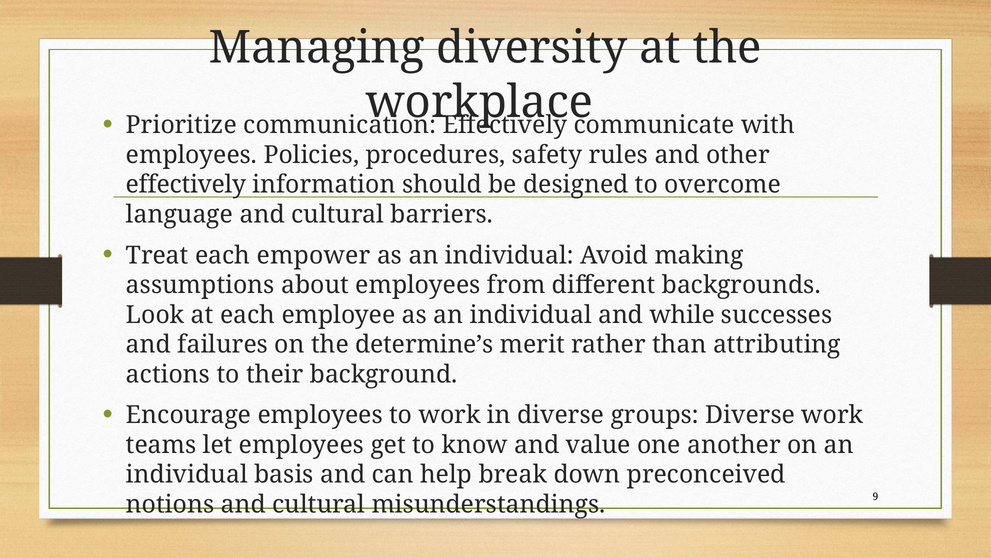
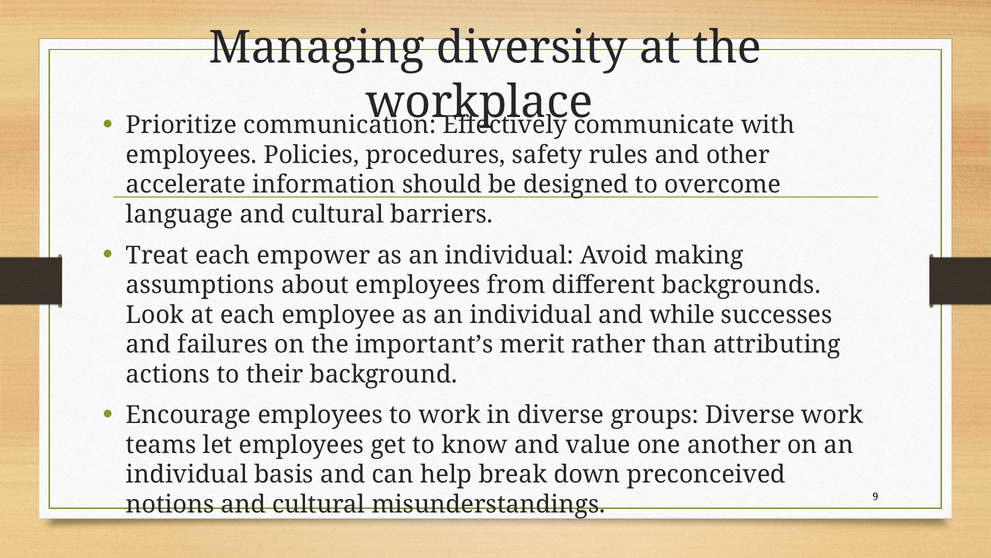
effectively: effectively -> accelerate (186, 184)
determine’s: determine’s -> important’s (424, 344)
